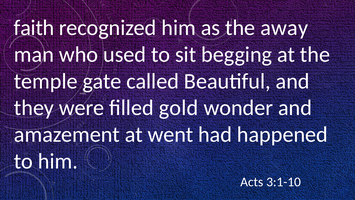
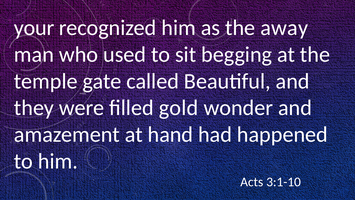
faith: faith -> your (34, 28)
went: went -> hand (170, 134)
